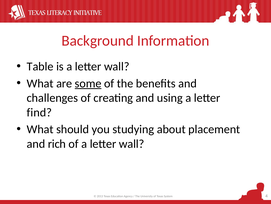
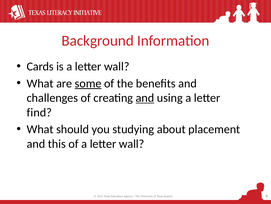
Table: Table -> Cards (40, 66)
and underline: none -> present (145, 98)
rich: rich -> this (57, 143)
